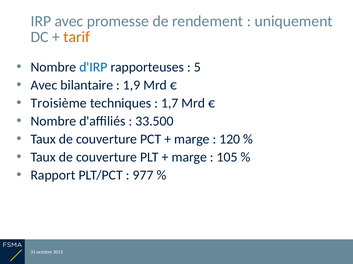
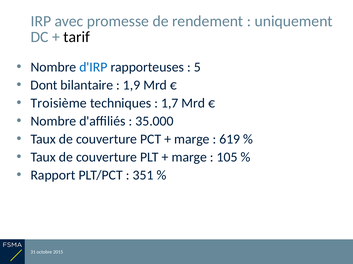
tarif colour: orange -> black (77, 37)
Avec: Avec -> Dont (44, 85)
33.500: 33.500 -> 35.000 (154, 121)
120: 120 -> 619 (230, 139)
977: 977 -> 351 (143, 176)
